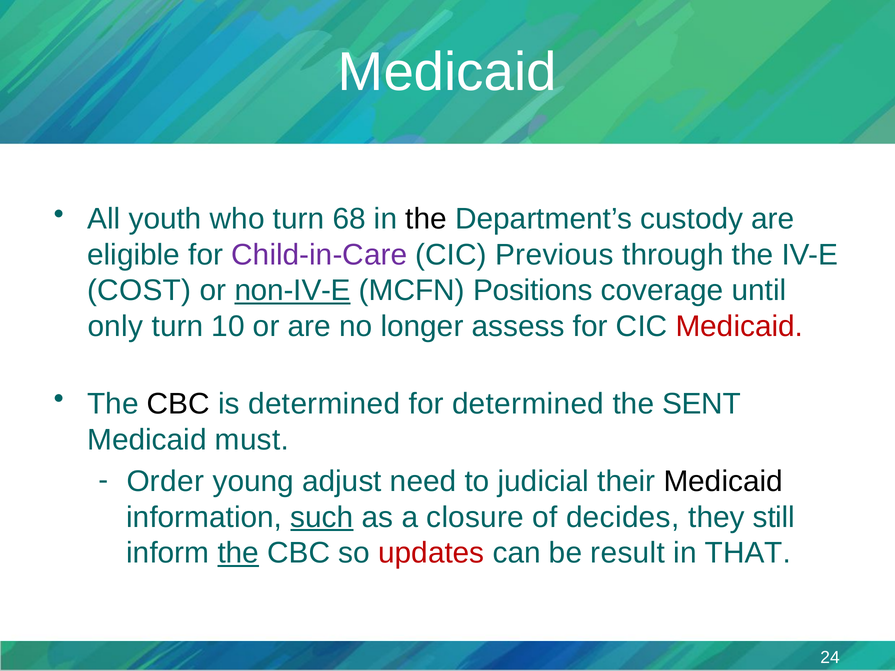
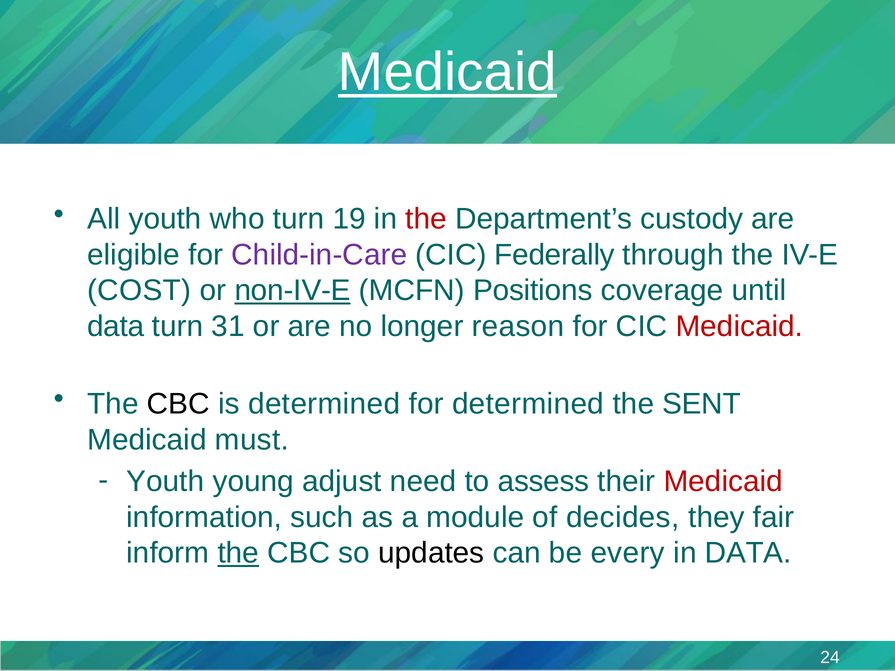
Medicaid underline: none -> present (447, 72)
68: 68 -> 19 (349, 219)
the colour: black -> red (426, 219)
Previous: Previous -> Federally (555, 255)
only: only -> data (116, 327)
10: 10 -> 31 (228, 327)
assess: assess -> reason (518, 327)
Order: Order -> Youth (165, 482)
judicial: judicial -> assess (544, 482)
Medicaid colour: black -> red (723, 482)
such underline: present -> none (322, 517)
closure: closure -> module (475, 517)
still: still -> fair (774, 517)
updates colour: red -> black (431, 553)
result: result -> every (628, 553)
in THAT: THAT -> DATA (748, 553)
